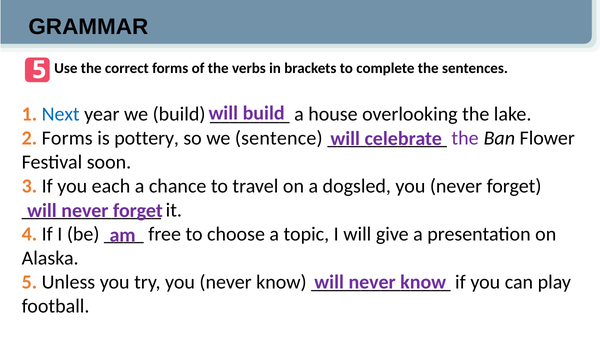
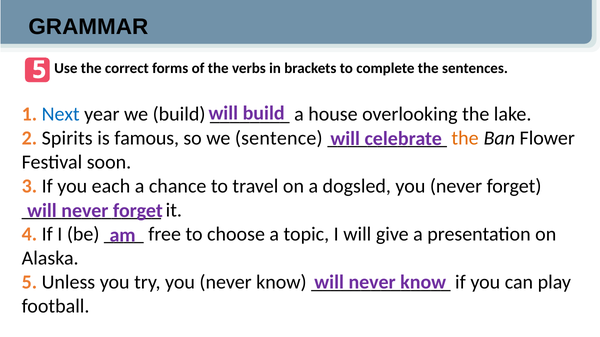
2 Forms: Forms -> Spirits (67, 138)
pottery: pottery -> famous (147, 138)
the colour: purple -> orange (465, 138)
